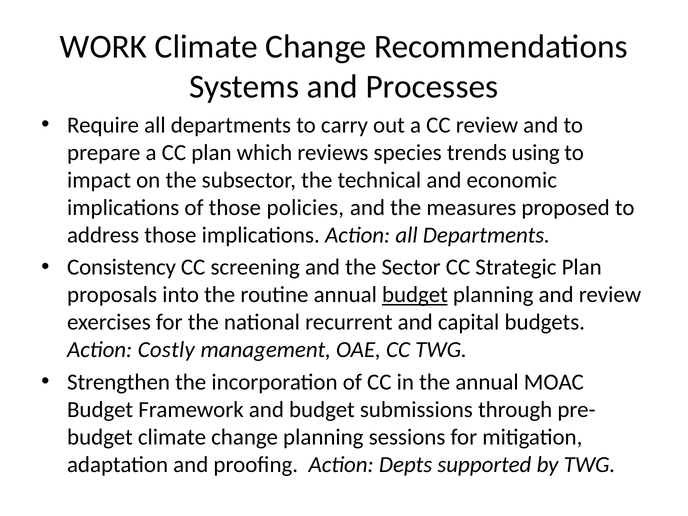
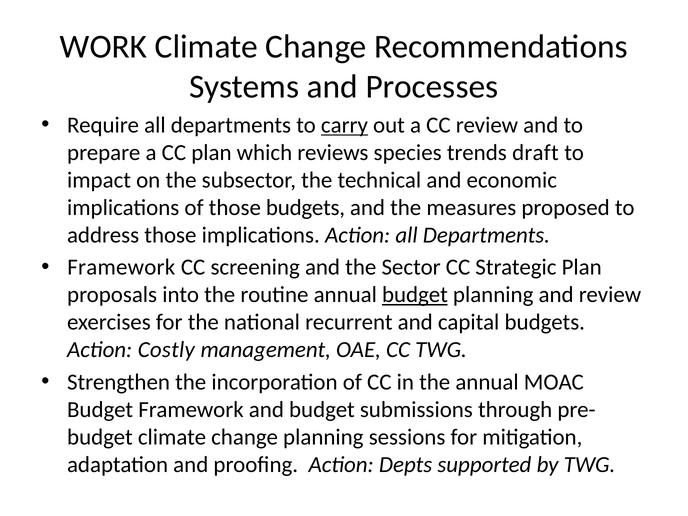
carry underline: none -> present (344, 125)
using: using -> draft (535, 153)
those policies: policies -> budgets (306, 208)
Consistency: Consistency -> Framework (121, 267)
